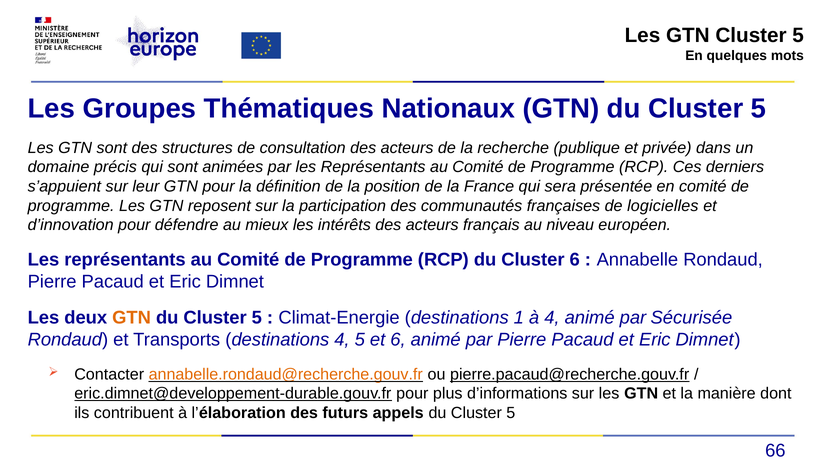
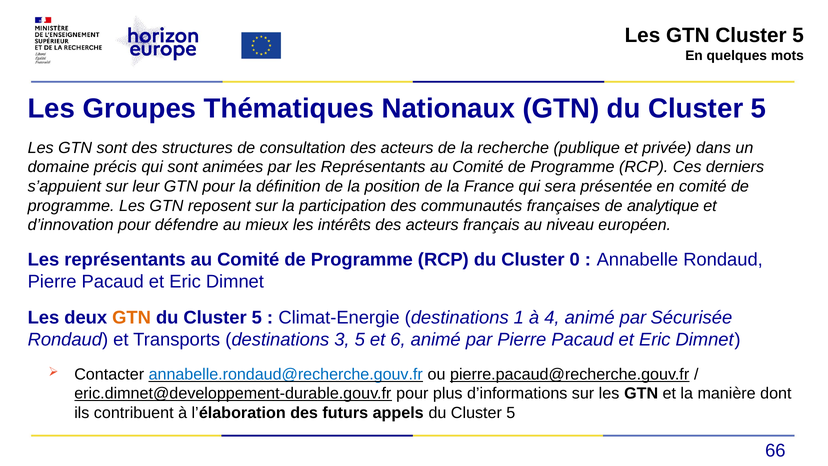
logicielles: logicielles -> analytique (663, 206)
Cluster 6: 6 -> 0 (575, 260)
destinations 4: 4 -> 3 (342, 340)
annabelle.rondaud@recherche.gouv.fr colour: orange -> blue (286, 374)
